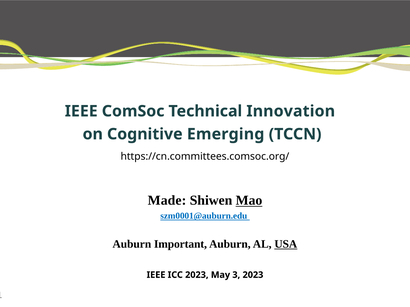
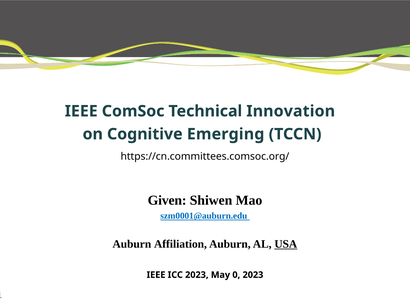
Made: Made -> Given (167, 201)
Mao underline: present -> none (249, 201)
Important: Important -> Affiliation (180, 245)
3: 3 -> 0 (236, 275)
